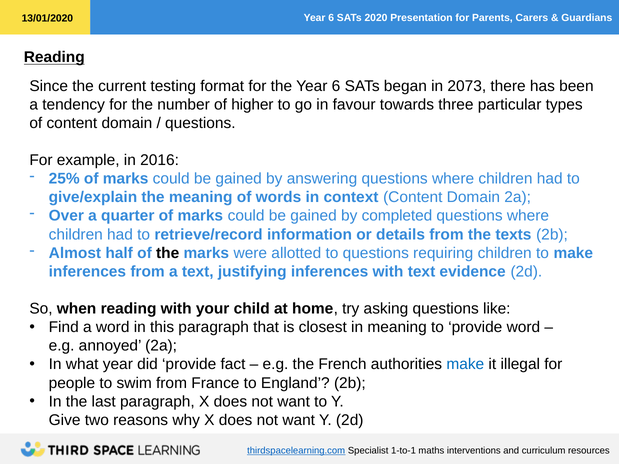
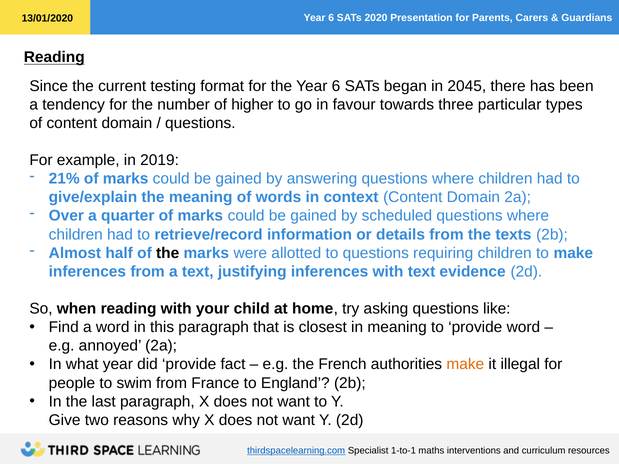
2073: 2073 -> 2045 (467, 86)
2016: 2016 -> 2019 (160, 160)
25%: 25% -> 21% (64, 179)
completed: completed -> scheduled (397, 216)
make colour: blue -> orange (465, 365)
